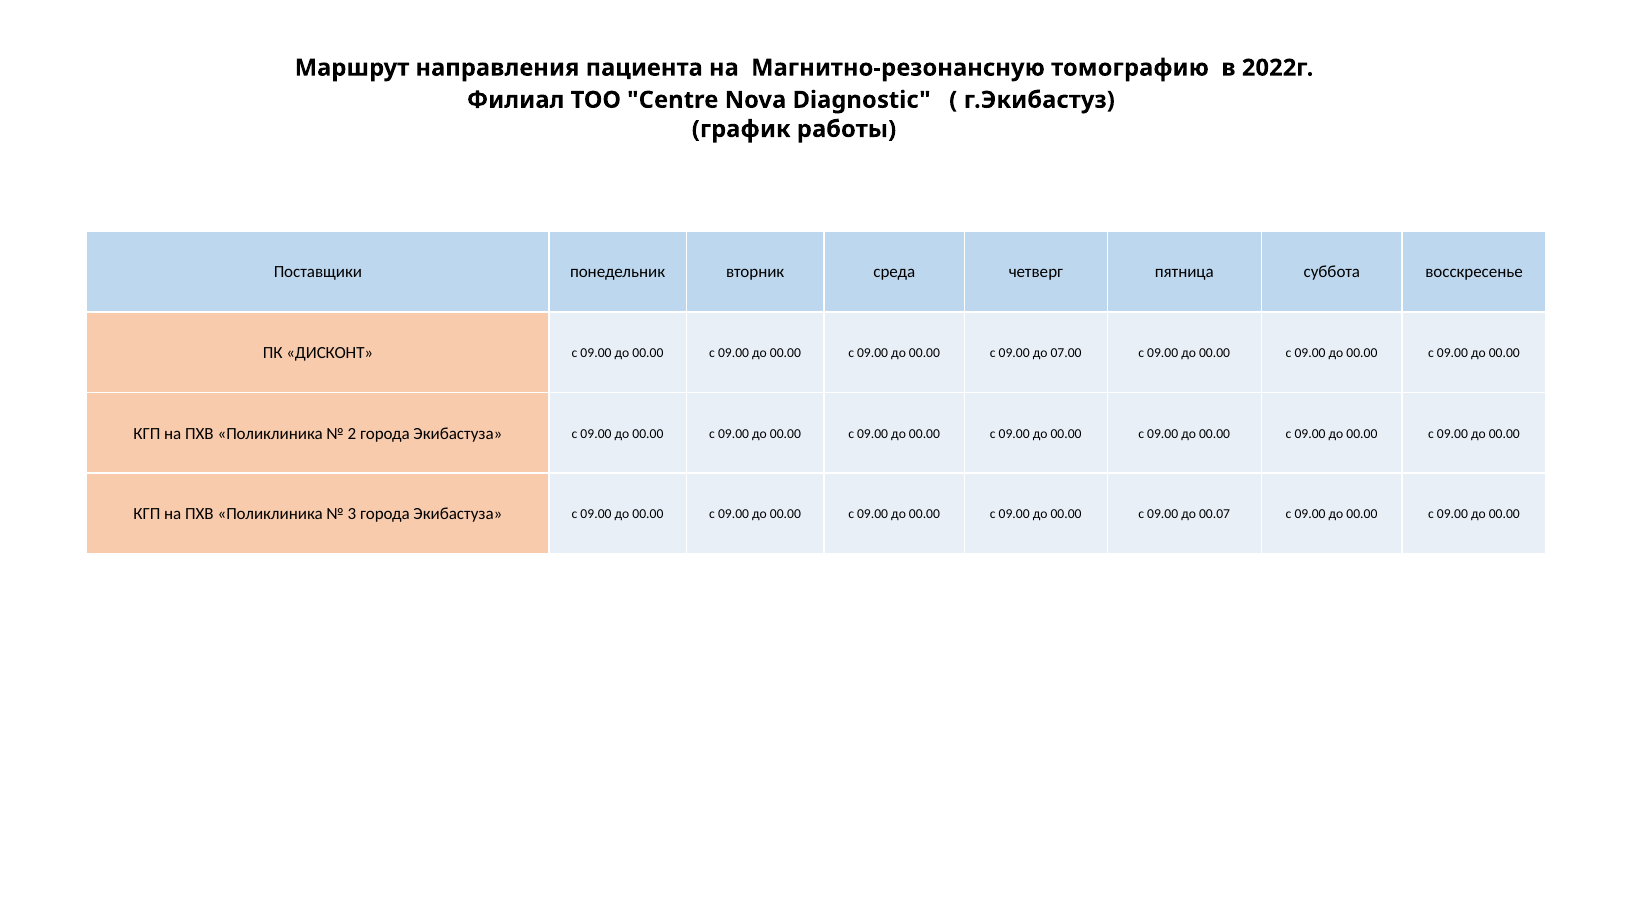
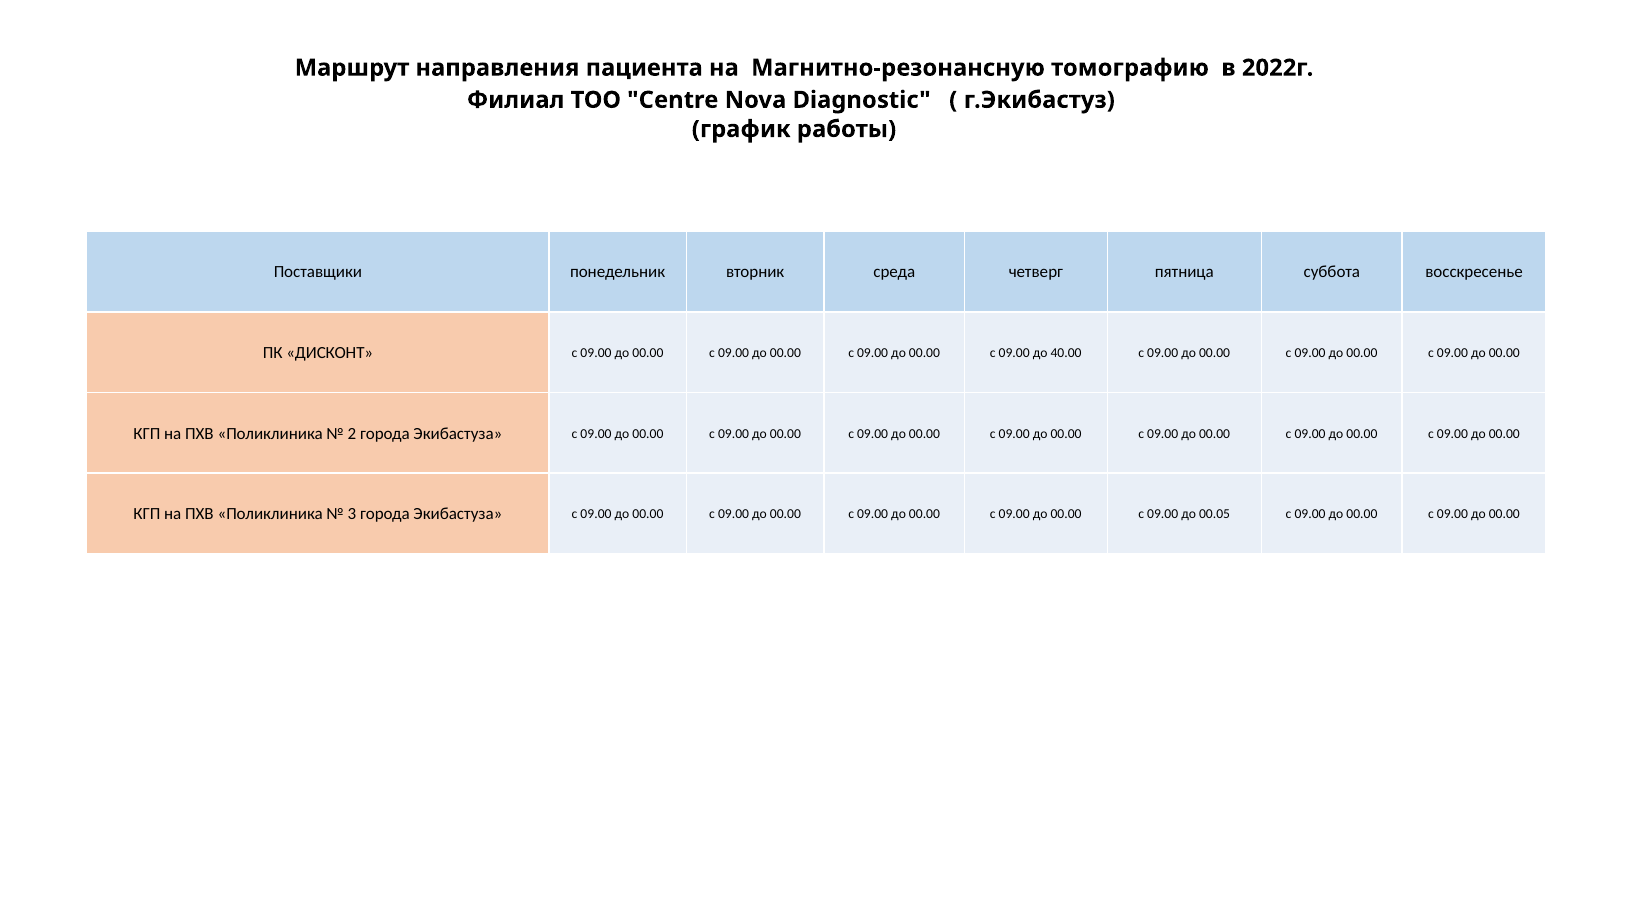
07.00: 07.00 -> 40.00 (1066, 353)
00.07: 00.07 -> 00.05 (1215, 514)
